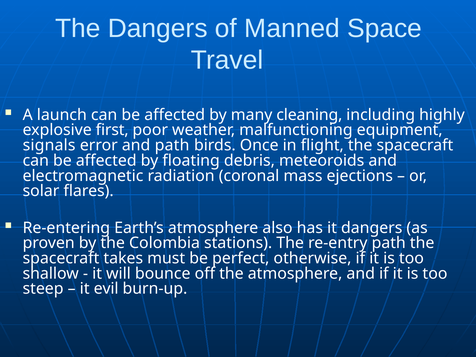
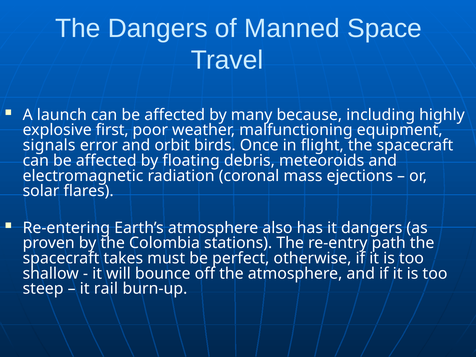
cleaning: cleaning -> because (309, 115)
and path: path -> orbit (172, 145)
evil: evil -> rail (106, 289)
